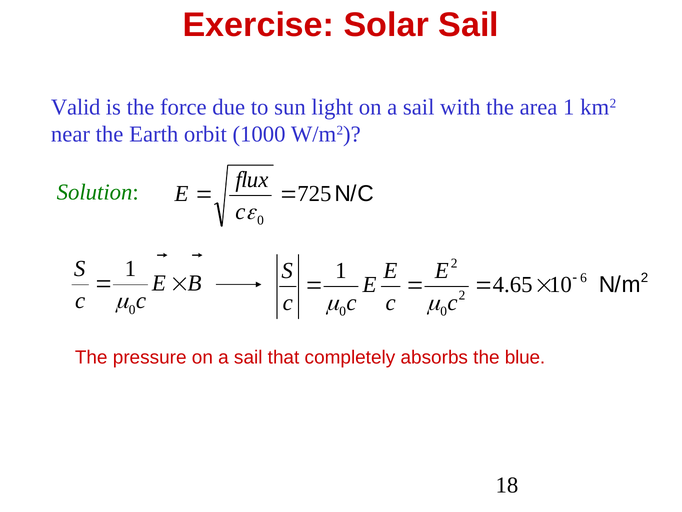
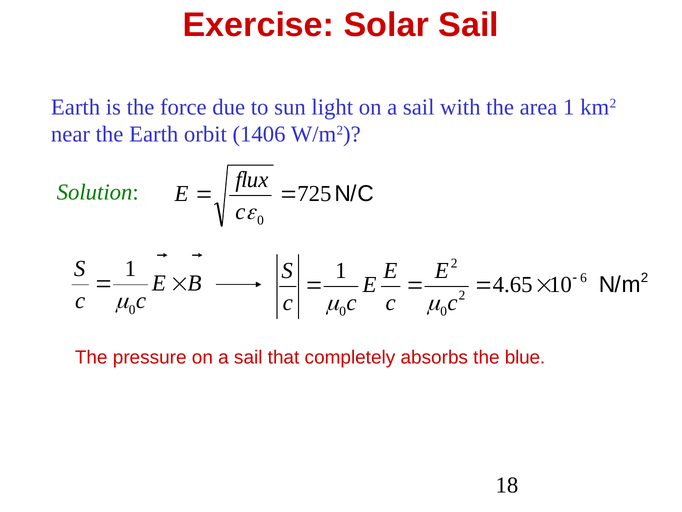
Valid: Valid -> Earth (76, 107)
1000: 1000 -> 1406 (259, 134)
